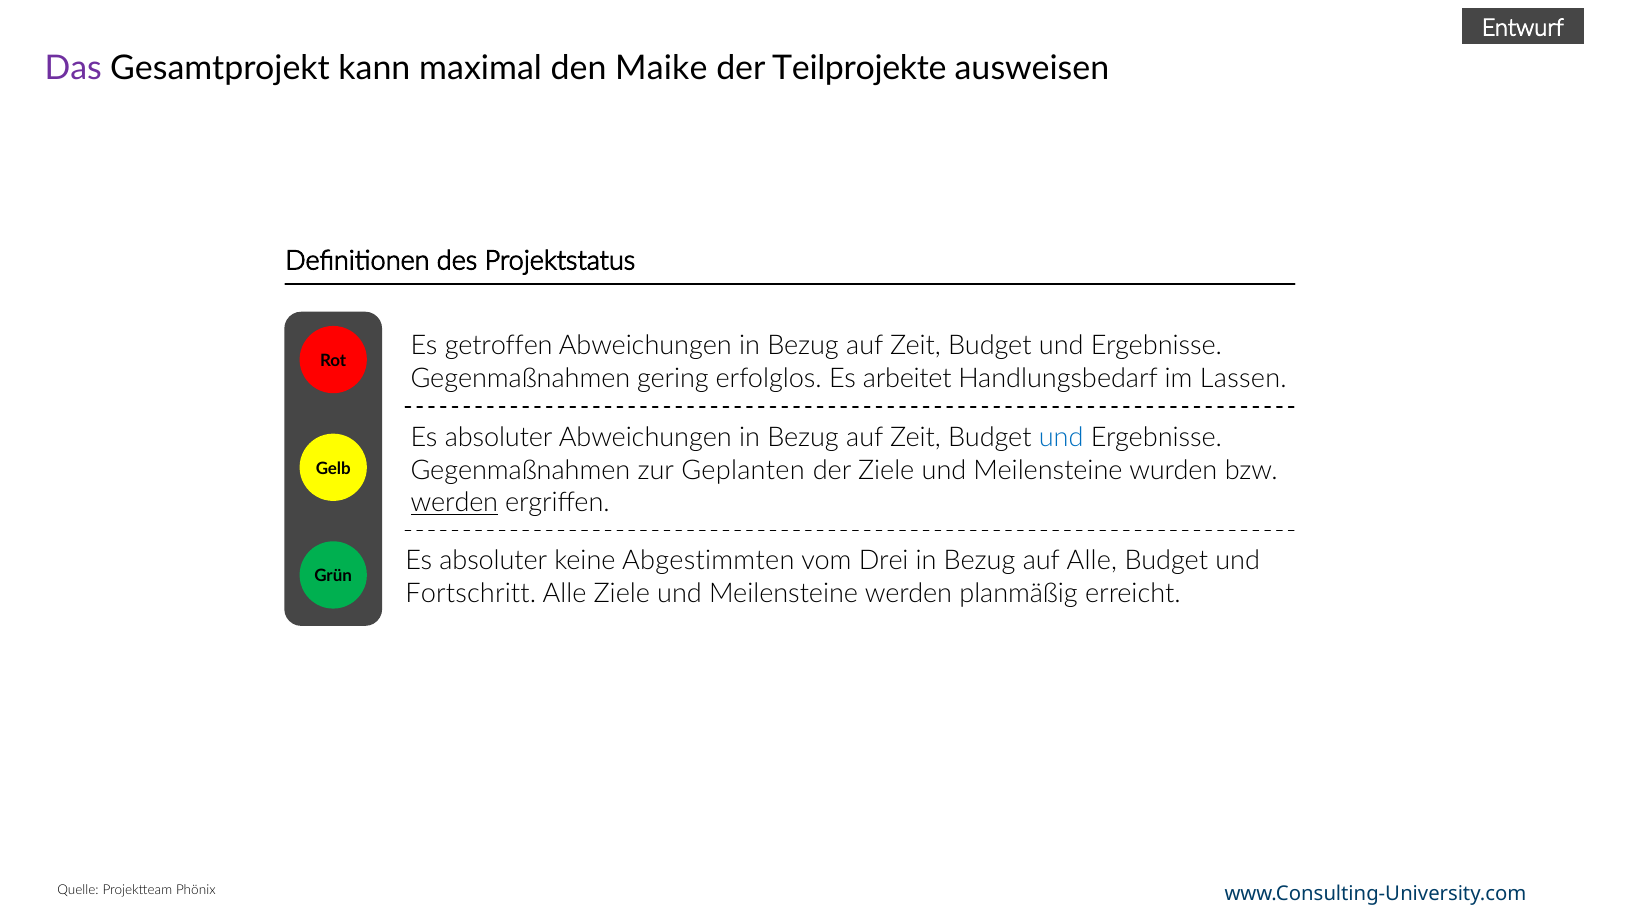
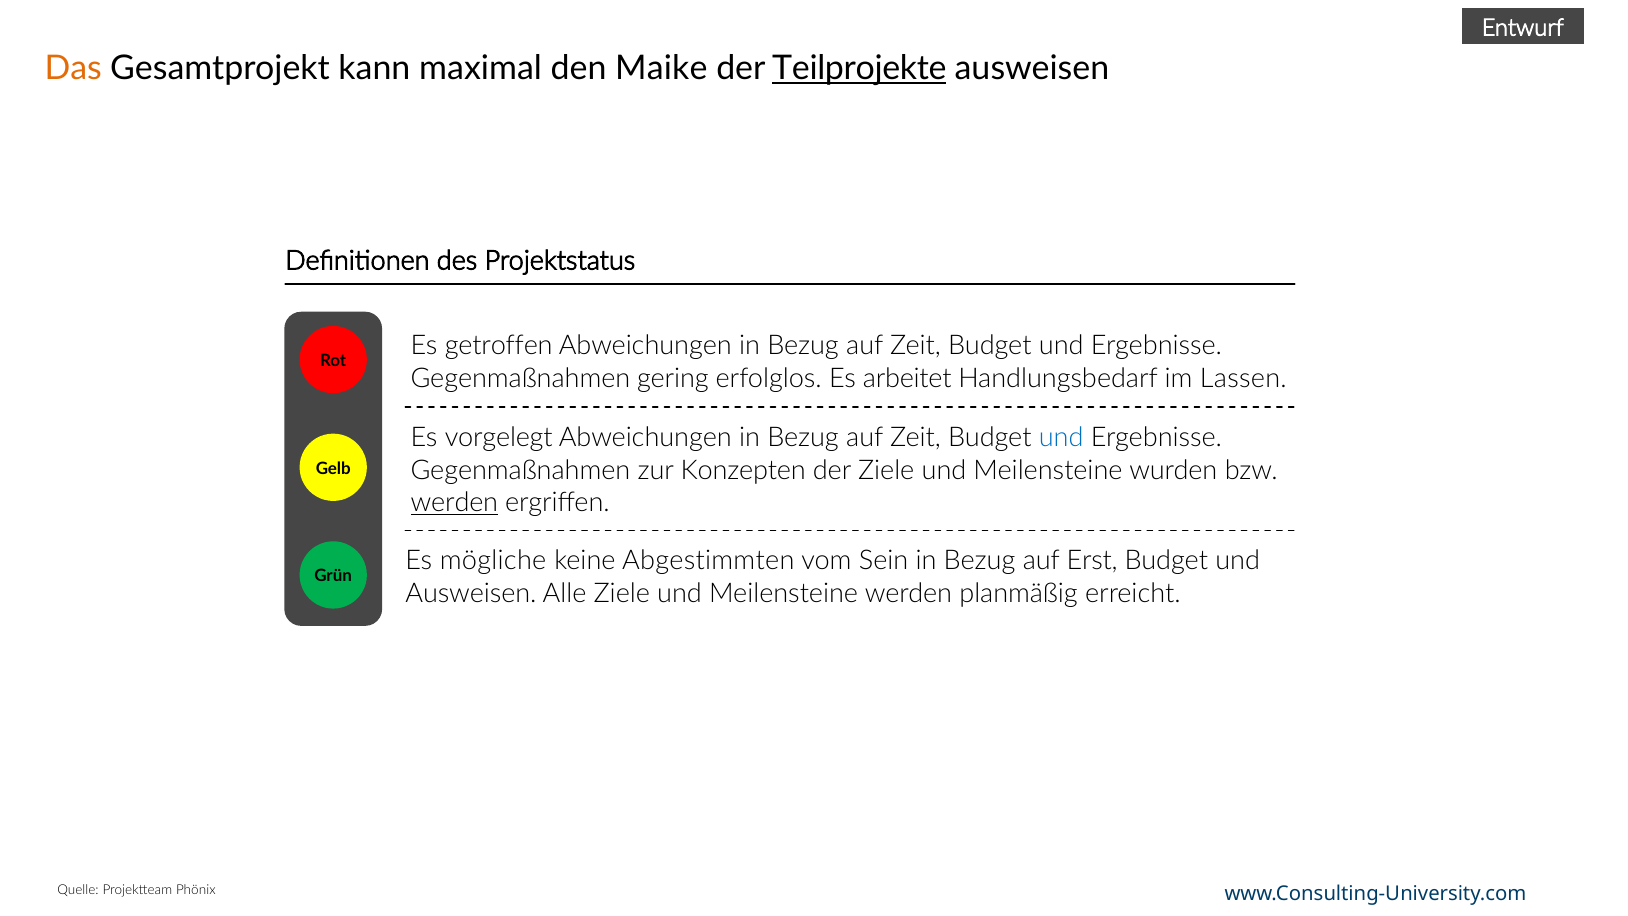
Das colour: purple -> orange (73, 69)
Teilprojekte underline: none -> present (859, 69)
absoluter: absoluter -> vorgelegt (499, 438)
Geplanten: Geplanten -> Konzepten (743, 470)
absoluter: absoluter -> mögliche (493, 561)
Drei: Drei -> Sein (884, 561)
auf Alle: Alle -> Erst (1092, 561)
Fortschritt: Fortschritt -> Ausweisen (471, 593)
